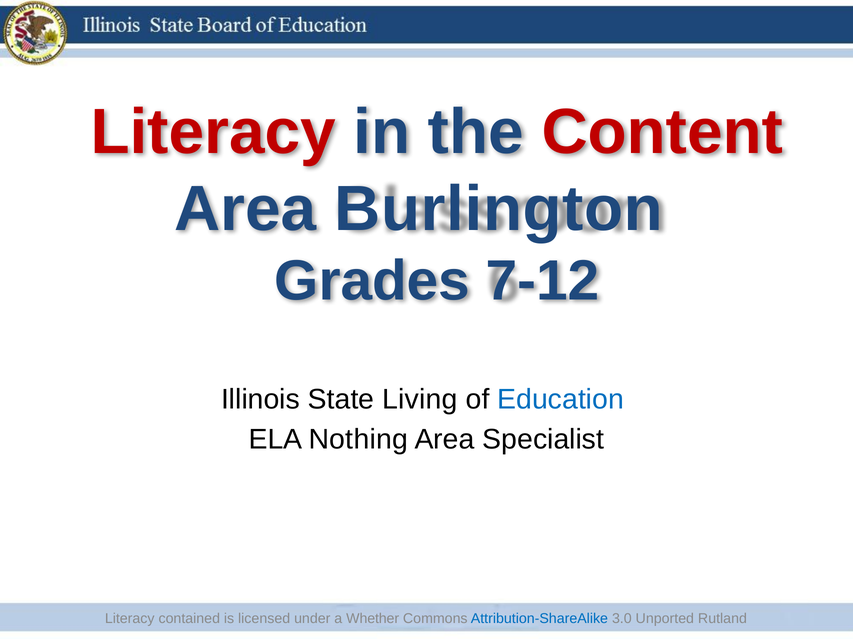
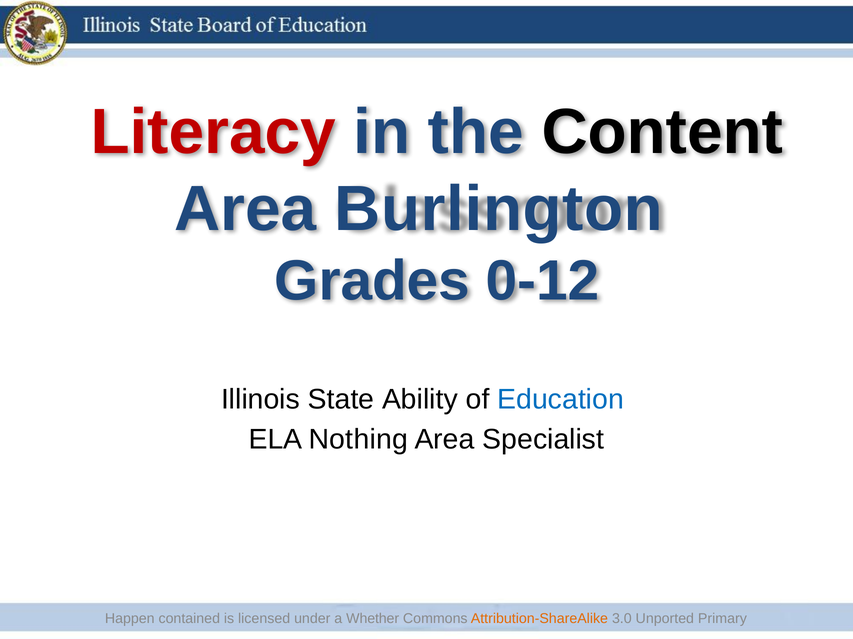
Content colour: red -> black (662, 132)
7-12: 7-12 -> 0-12 (543, 281)
Living: Living -> Ability (420, 400)
Literacy: Literacy -> Happen (130, 619)
Attribution-ShareAlike colour: blue -> orange (539, 619)
Rutland: Rutland -> Primary (722, 619)
